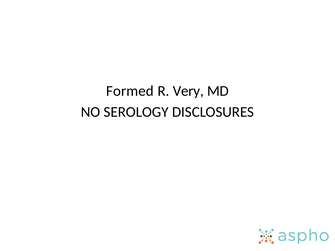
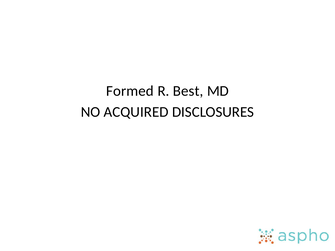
Very: Very -> Best (188, 91)
SEROLOGY: SEROLOGY -> ACQUIRED (136, 112)
